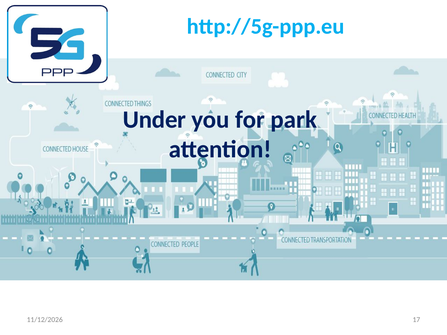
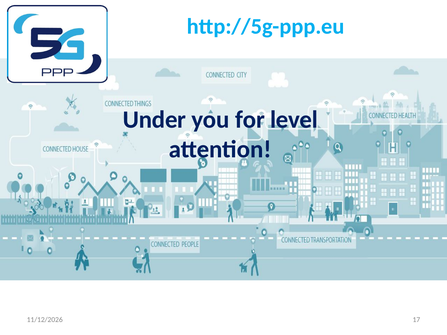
park: park -> level (294, 120)
